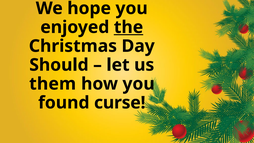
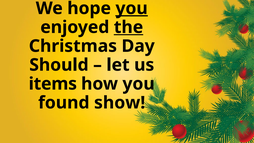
you underline: none -> present (132, 8)
them: them -> items (53, 84)
curse: curse -> show (120, 103)
